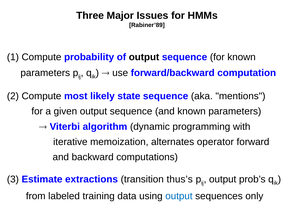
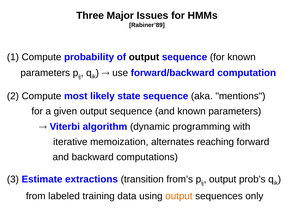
operator: operator -> reaching (215, 142)
thus’s: thus’s -> from’s (180, 180)
output colour: blue -> orange (179, 196)
